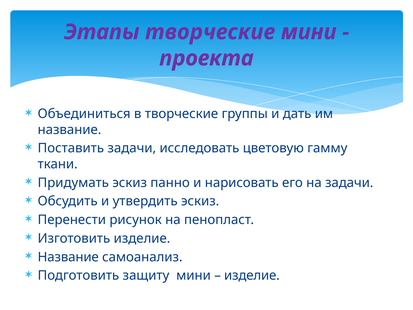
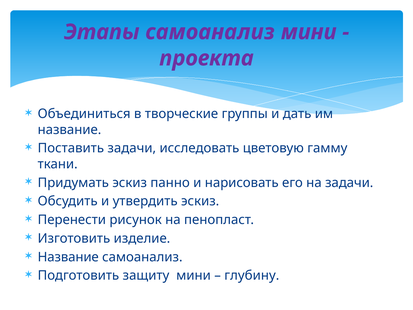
Этапы творческие: творческие -> самоанализ (210, 32)
изделие: изделие -> глубину (252, 275)
